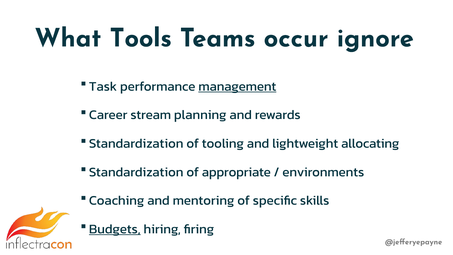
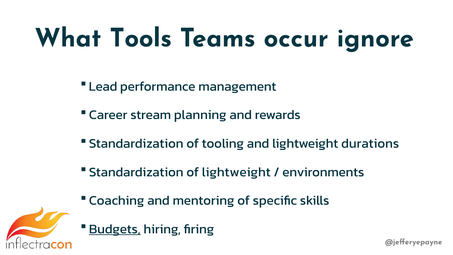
Task: Task -> Lead (103, 86)
management underline: present -> none (237, 86)
allocating: allocating -> durations (370, 143)
of appropriate: appropriate -> lightweight (236, 172)
